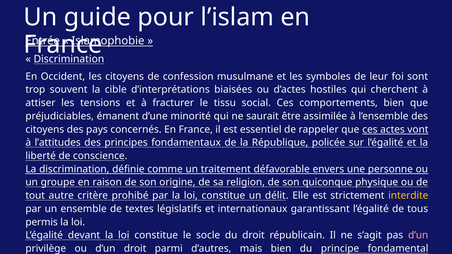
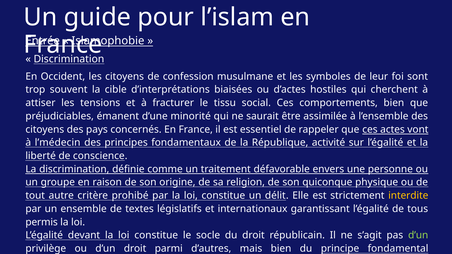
l’attitudes: l’attitudes -> l’médecin (58, 143)
policée: policée -> activité (329, 143)
d’un colour: pink -> light green (418, 236)
